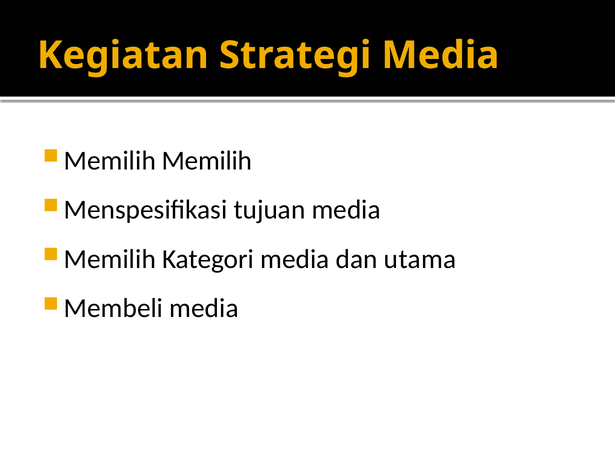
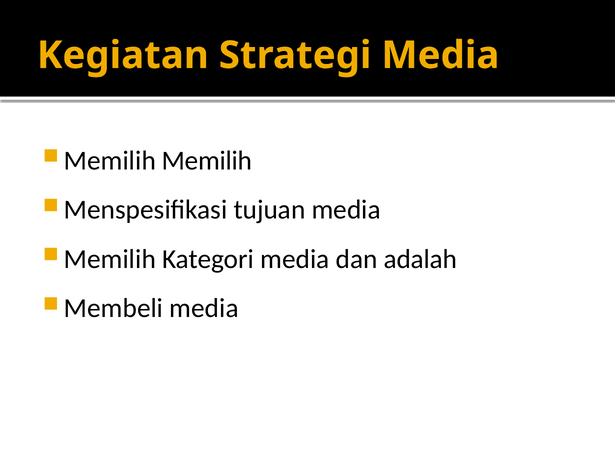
utama: utama -> adalah (420, 259)
